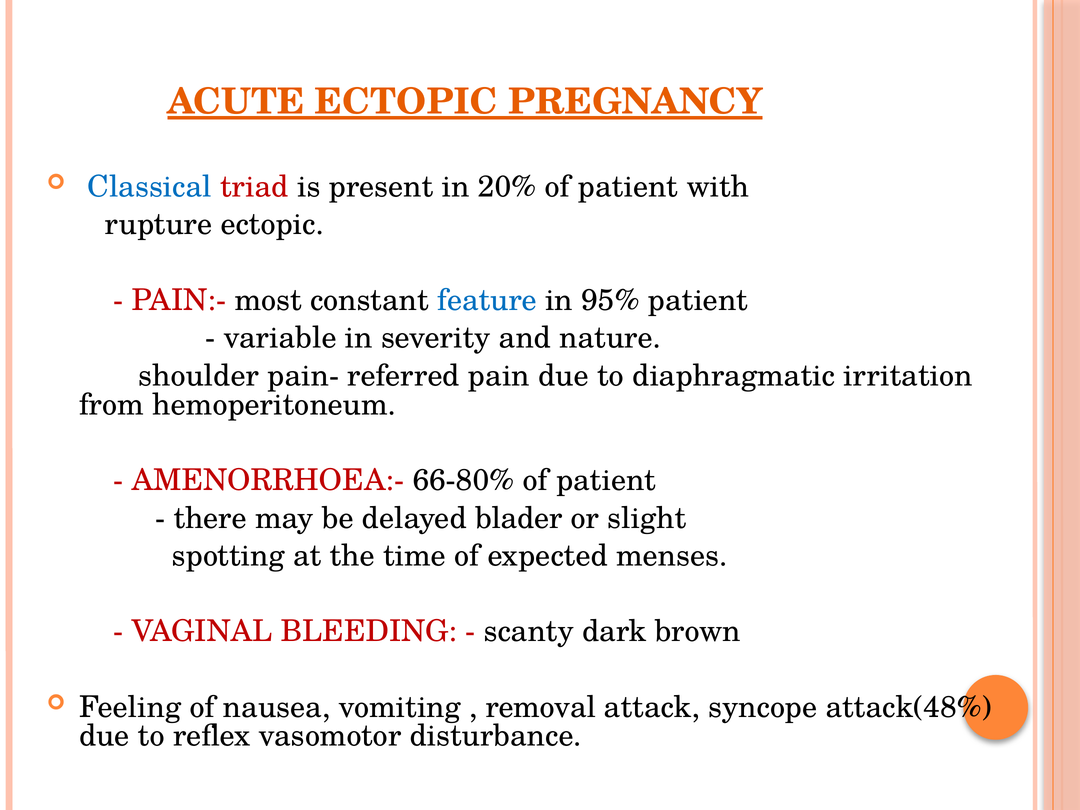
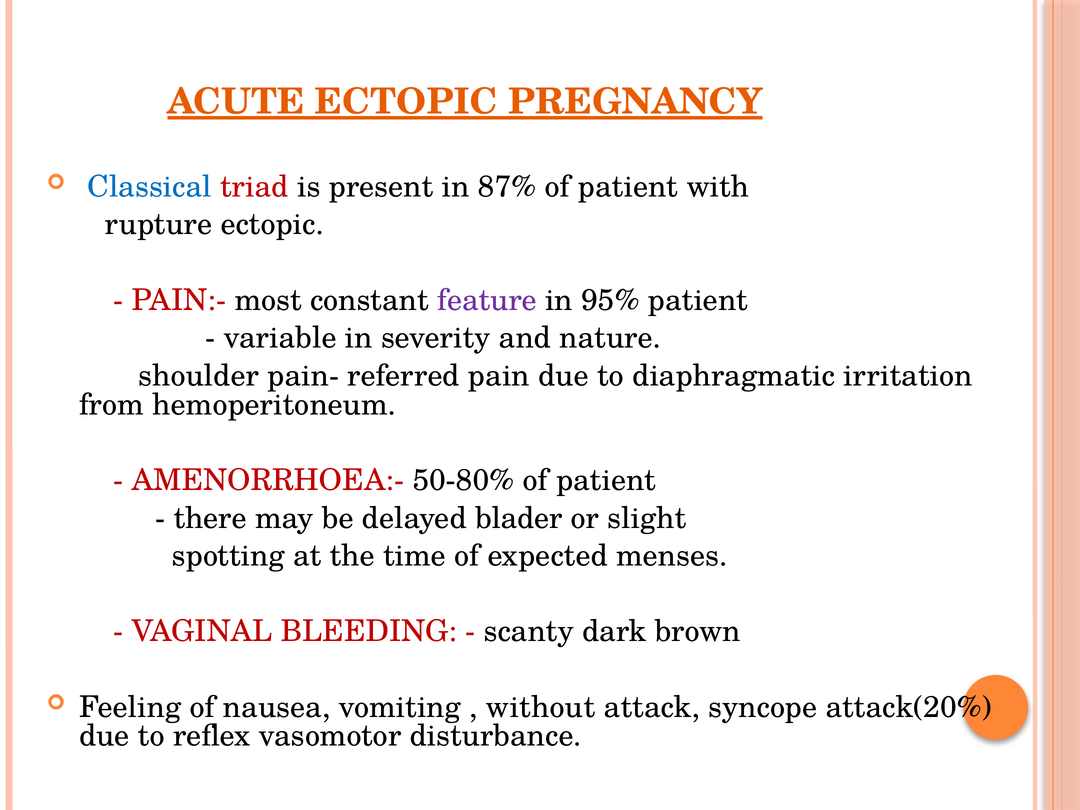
20%: 20% -> 87% (507, 187)
feature colour: blue -> purple (487, 300)
66-80%: 66-80% -> 50-80% (463, 480)
removal: removal -> without (541, 707)
attack(48%: attack(48% -> attack(20% (909, 707)
